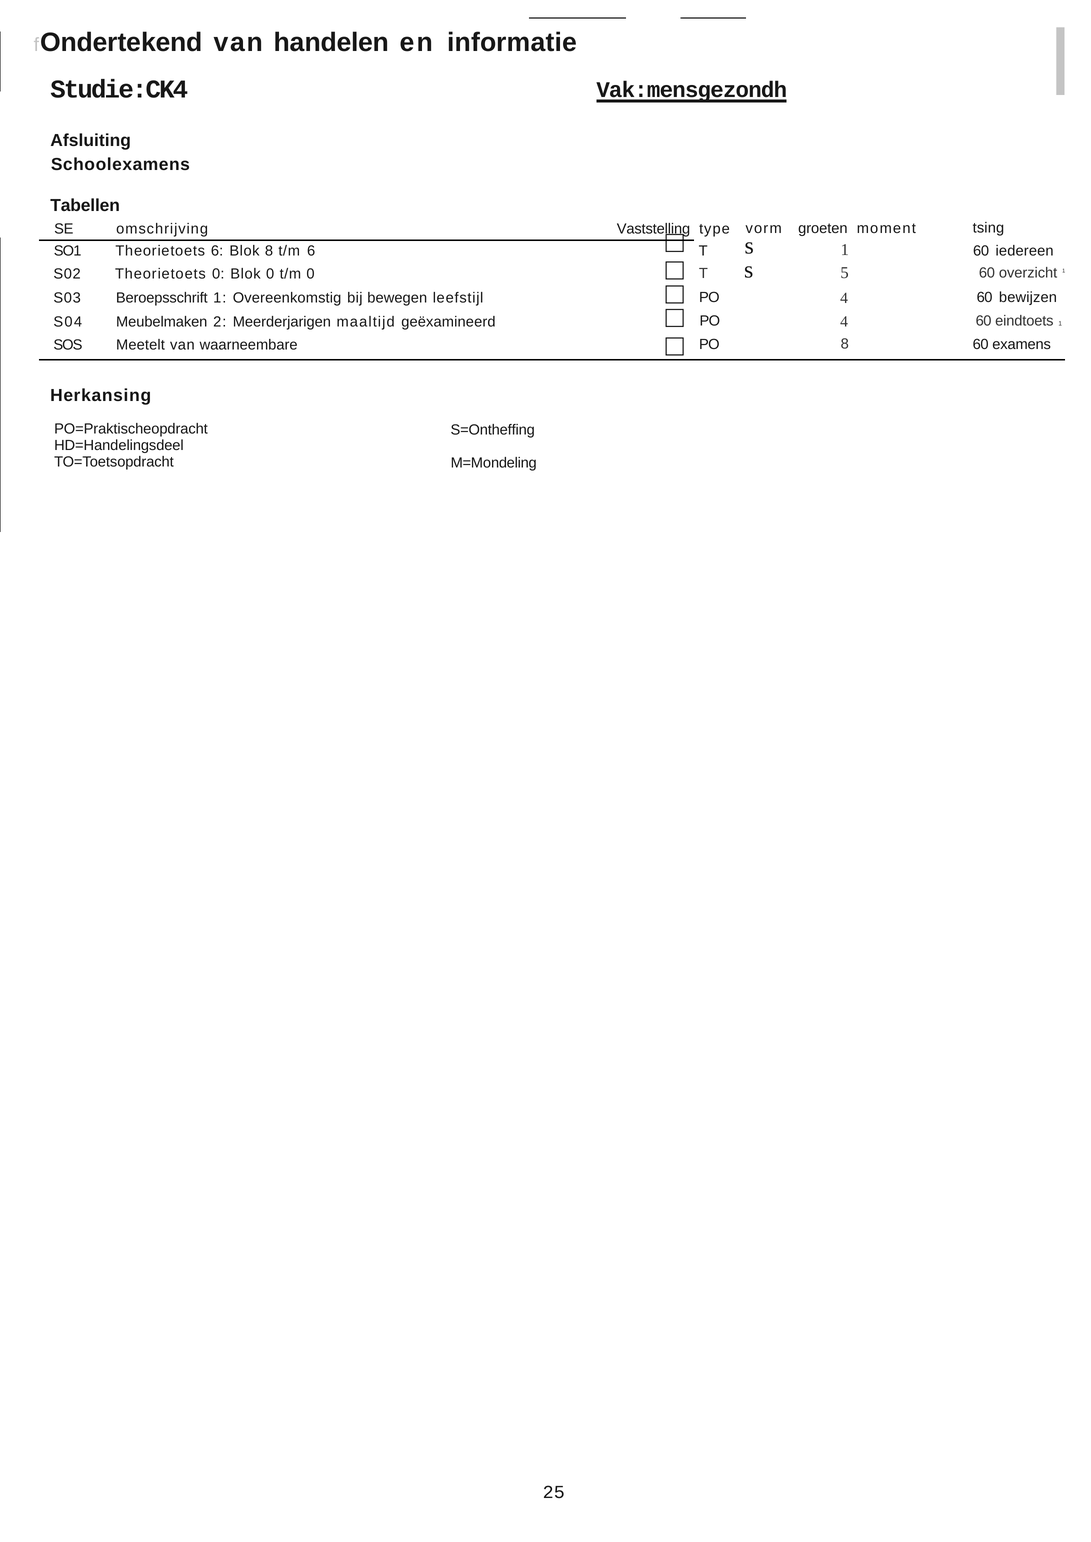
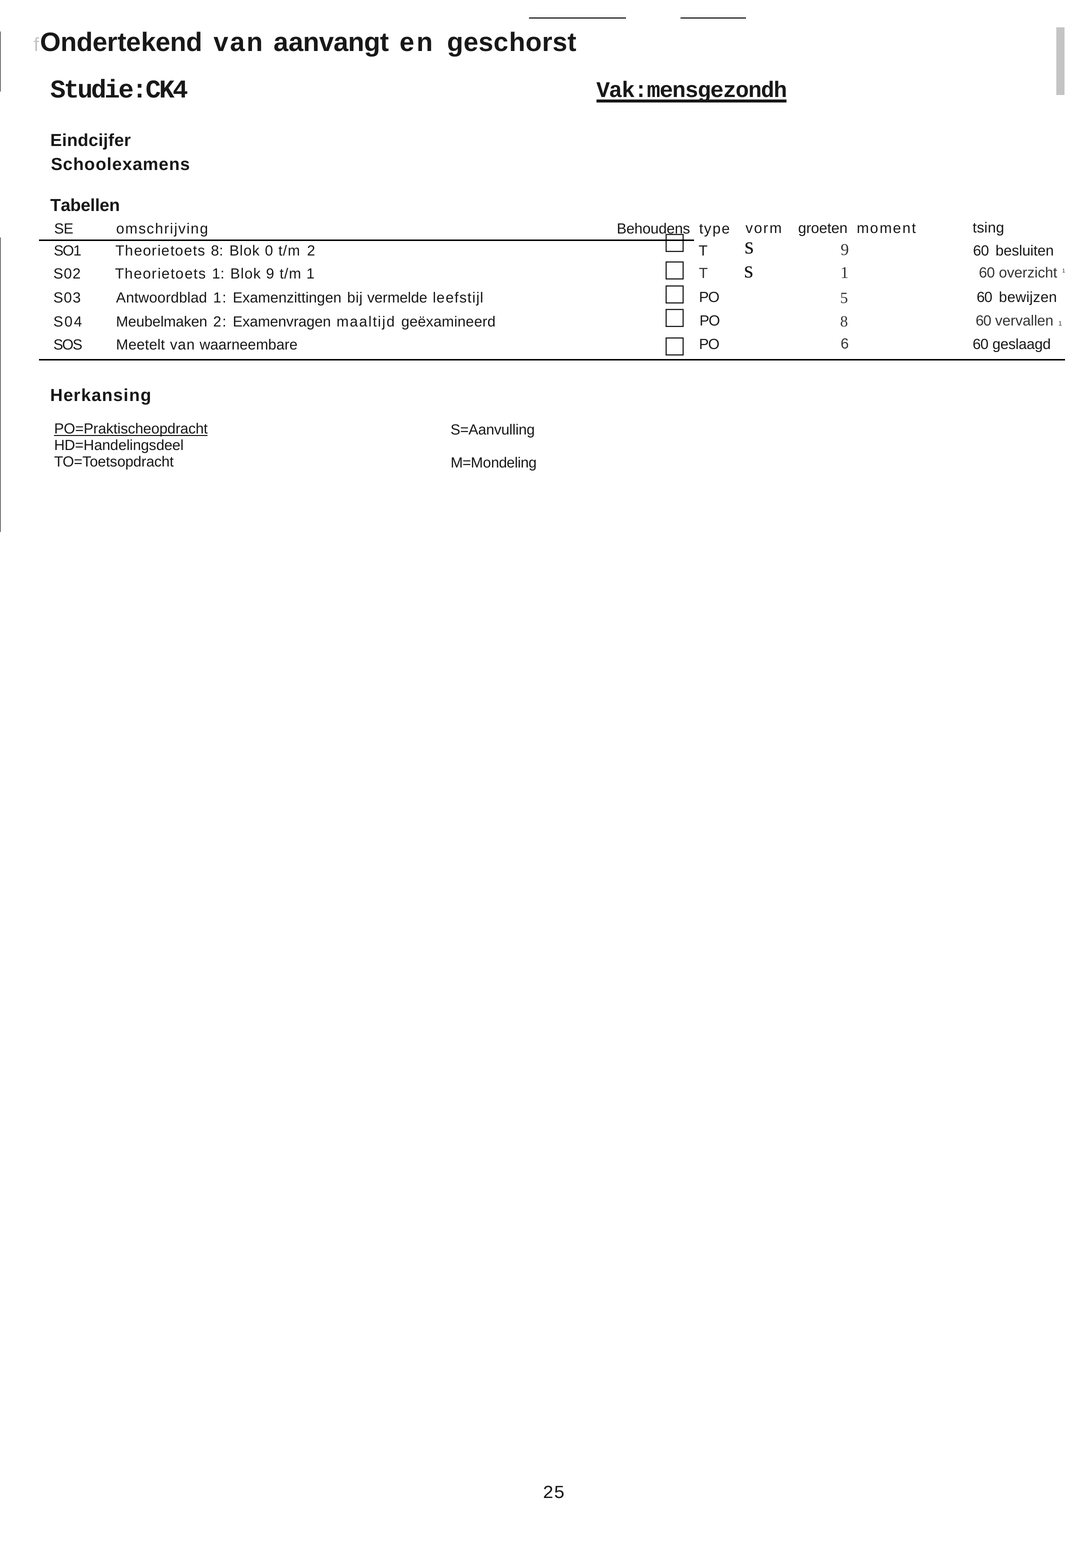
handelen: handelen -> aanvangt (332, 42)
informatie: informatie -> geschorst (512, 42)
Afsluiting: Afsluiting -> Eindcijfer (91, 140)
Vaststelling: Vaststelling -> Behoudens (653, 229)
Theorietoets 6: 6 -> 8 (217, 251)
Blok 8: 8 -> 0 (269, 251)
t/m 6: 6 -> 2 (311, 251)
s 1: 1 -> 9 (845, 250)
iedereen: iedereen -> besluiten (1025, 251)
Theorietoets 0: 0 -> 1 (218, 274)
Blok 0: 0 -> 9 (270, 274)
t/m 0: 0 -> 1 (311, 274)
s 5: 5 -> 1 (845, 273)
Beroepsschrift: Beroepsschrift -> Antwoordblad (162, 298)
Overeenkomstig: Overeenkomstig -> Examenzittingen (287, 298)
bewegen: bewegen -> vermelde (397, 298)
4: 4 -> 5 (844, 298)
Meerderjarigen: Meerderjarigen -> Examenvragen (282, 322)
4: 4 -> 8 (844, 322)
eindtoets: eindtoets -> vervallen (1024, 321)
examens: examens -> geslaagd (1022, 345)
PO 8: 8 -> 6 (845, 344)
PO=Praktischeopdracht underline: none -> present (131, 429)
S=Ontheffing: S=Ontheffing -> S=Aanvulling (493, 430)
